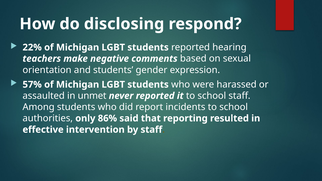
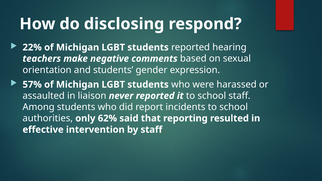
unmet: unmet -> liaison (92, 96)
86%: 86% -> 62% (107, 118)
